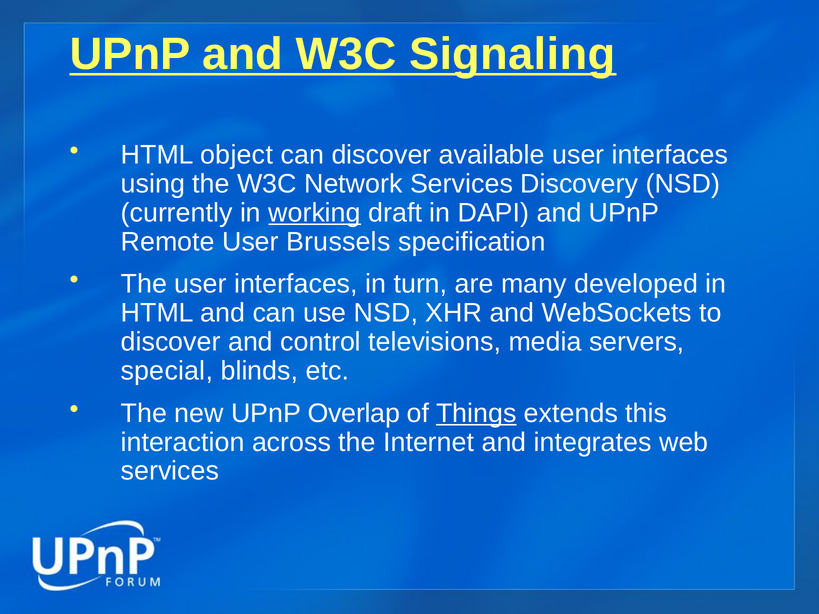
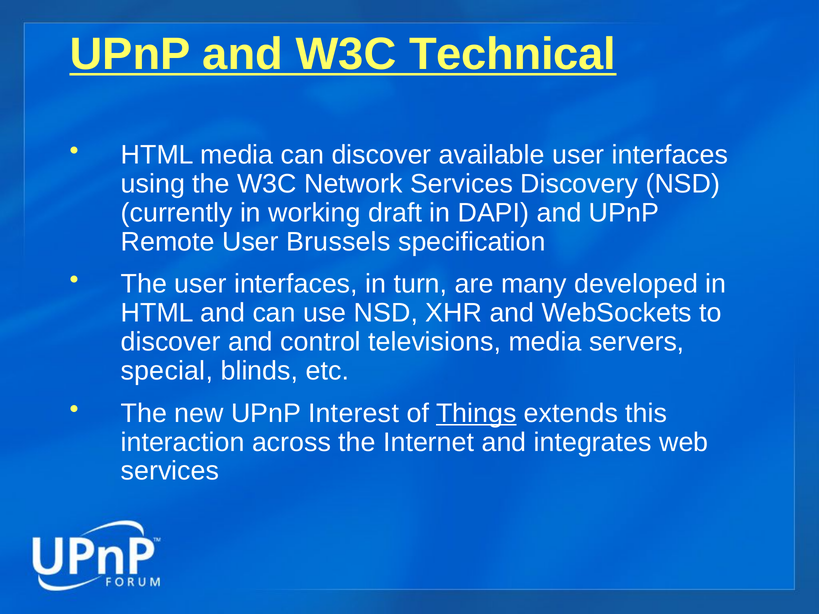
Signaling: Signaling -> Technical (512, 54)
HTML object: object -> media (237, 155)
working underline: present -> none (315, 213)
Overlap: Overlap -> Interest (354, 413)
